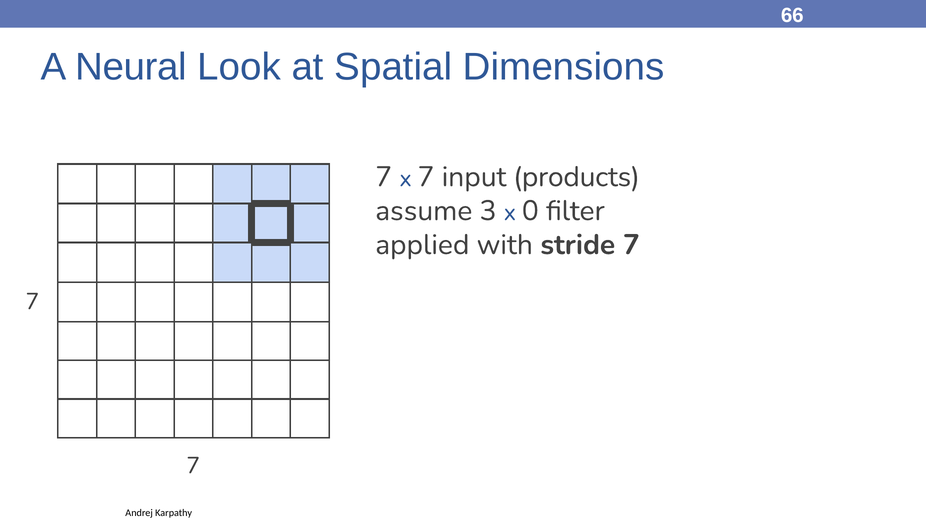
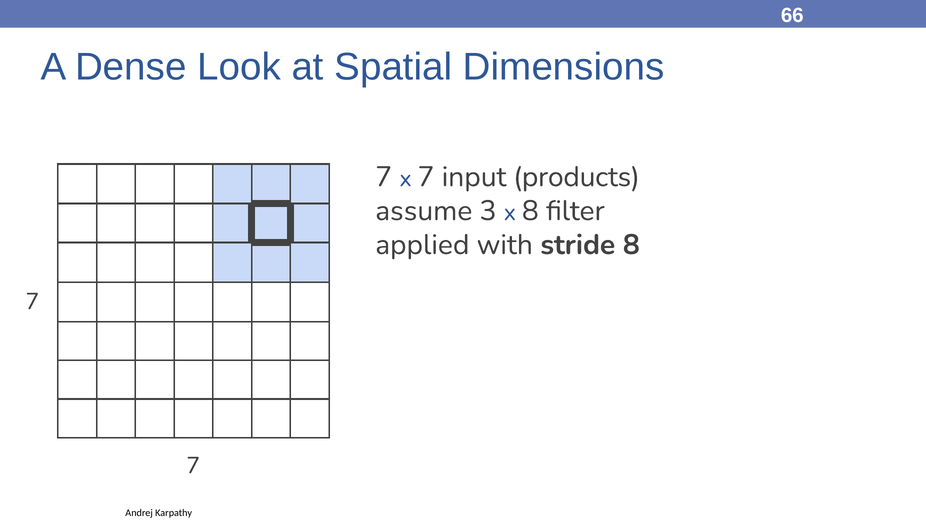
Neural: Neural -> Dense (131, 67)
x 0: 0 -> 8 (530, 211)
stride 7: 7 -> 8 (631, 245)
